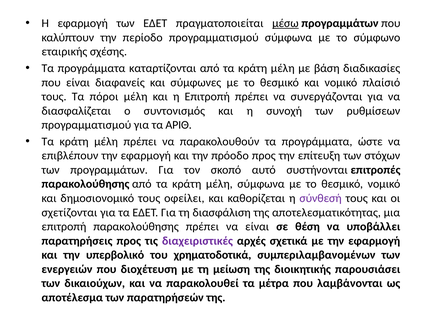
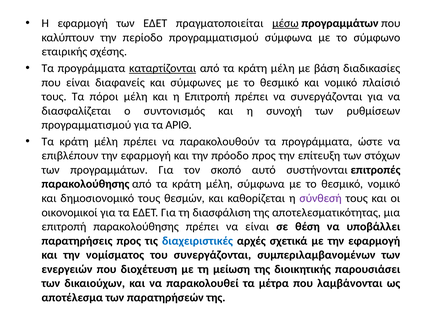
καταρτίζονται underline: none -> present (163, 68)
οφείλει: οφείλει -> θεσμών (184, 199)
σχετίζονται: σχετίζονται -> οικονομικοί (70, 213)
διαχειριστικές colour: purple -> blue (197, 241)
υπερβολικό: υπερβολικό -> νομίσματος (115, 255)
του χρηματοδοτικά: χρηματοδοτικά -> συνεργάζονται (212, 255)
